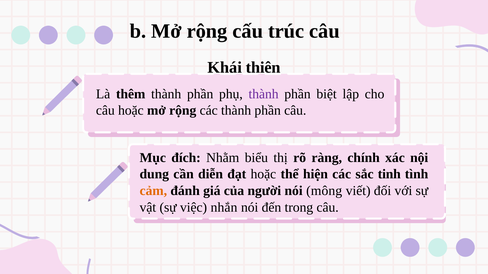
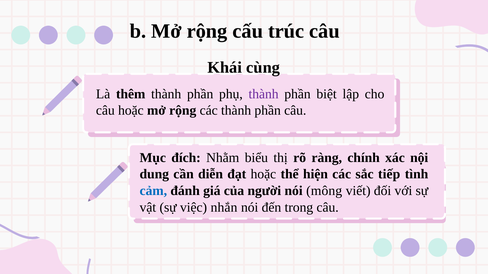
thiên: thiên -> cùng (263, 68)
tinh: tinh -> tiếp (389, 175)
cảm colour: orange -> blue (153, 191)
